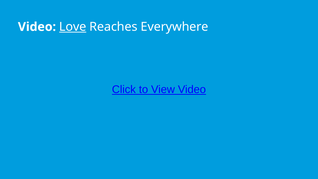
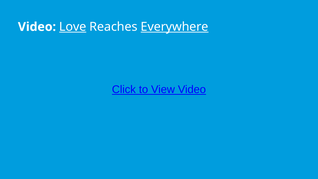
Everywhere underline: none -> present (175, 27)
